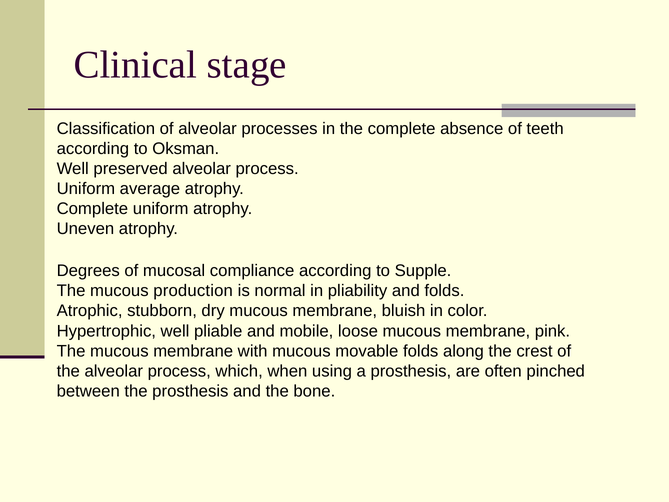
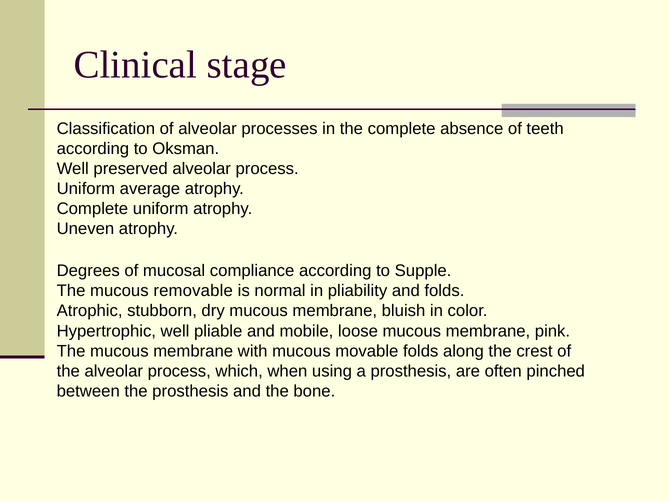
production: production -> removable (193, 291)
